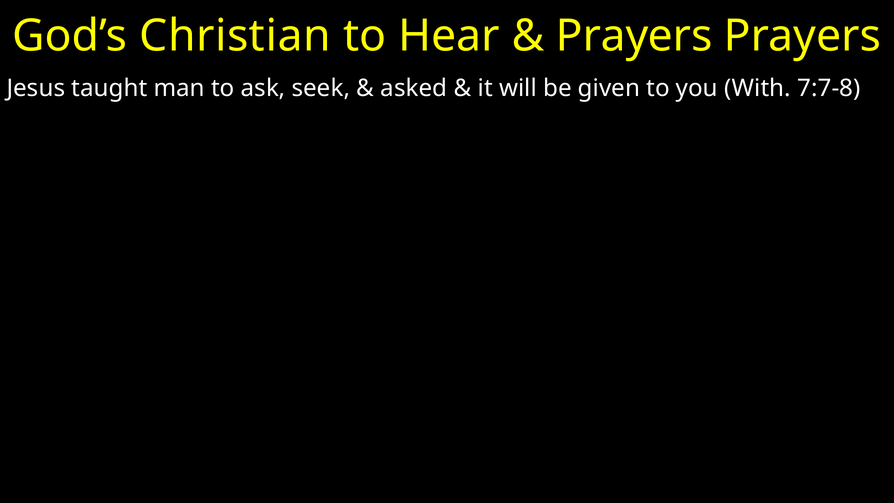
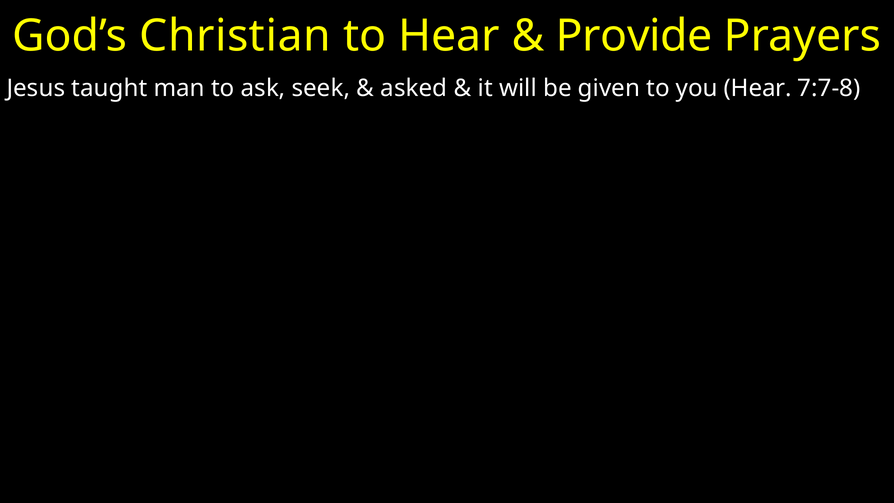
Prayers: Prayers -> Provide (634, 36)
you With: With -> Hear (758, 88)
